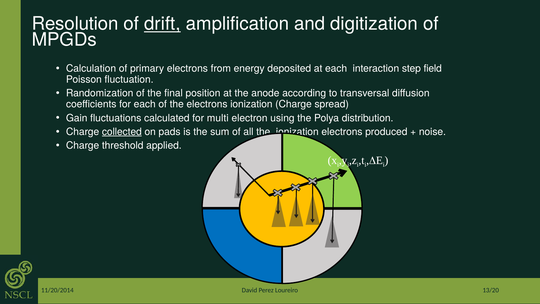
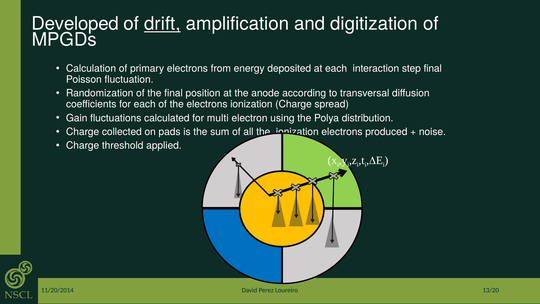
Resolution: Resolution -> Developed (75, 24)
step field: field -> final (433, 69)
collected underline: present -> none (122, 132)
